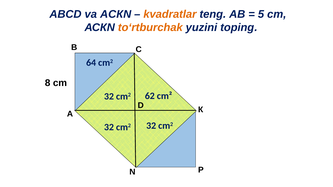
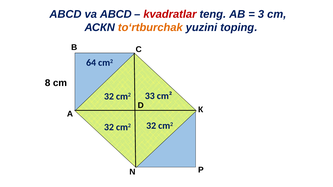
va АСКN: АСКN -> АBCD (116, 14)
kvadratlar colour: orange -> red (170, 14)
5: 5 -> 3 (261, 14)
62: 62 -> 33 (150, 96)
